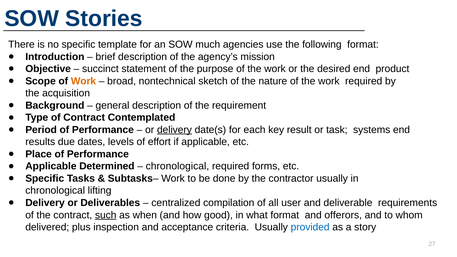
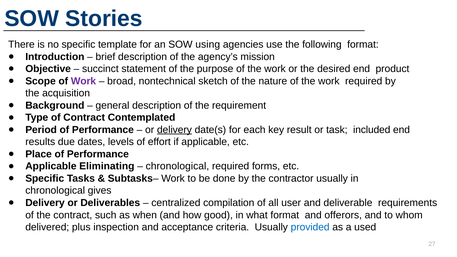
much: much -> using (208, 45)
Work colour: orange -> purple (83, 81)
systems: systems -> included (372, 130)
Determined: Determined -> Eliminating (107, 166)
lifting: lifting -> gives (100, 191)
such underline: present -> none (106, 215)
story: story -> used (365, 227)
